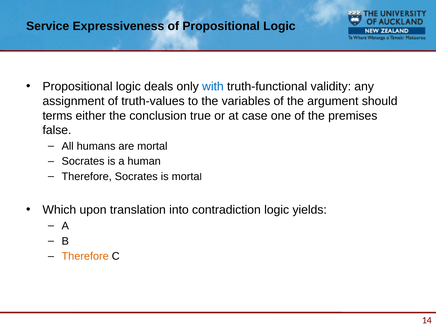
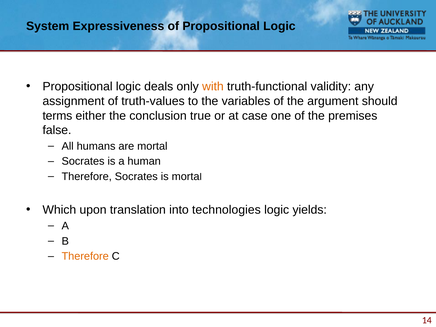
Service: Service -> System (48, 26)
with colour: blue -> orange (213, 87)
contradiction: contradiction -> technologies (226, 210)
